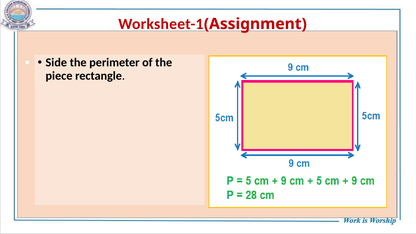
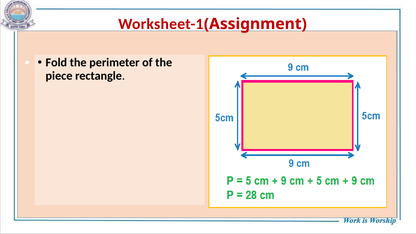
Side: Side -> Fold (56, 63)
